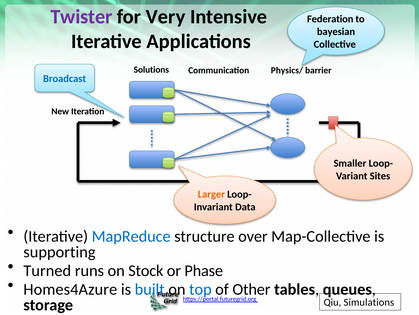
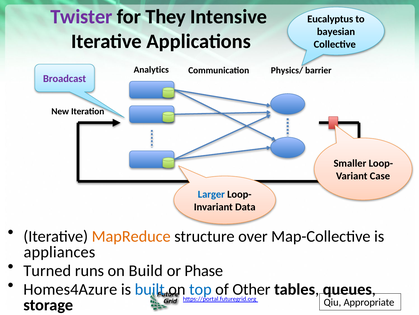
Very: Very -> They (166, 17)
Federation: Federation -> Eucalyptus (330, 19)
Solutions: Solutions -> Analytics (151, 70)
Broadcast colour: blue -> purple (65, 79)
Sites: Sites -> Case (380, 176)
Larger colour: orange -> blue (211, 194)
MapReduce colour: blue -> orange (131, 236)
supporting: supporting -> appliances (59, 251)
Stock: Stock -> Build (146, 270)
Simulations: Simulations -> Appropriate (369, 302)
